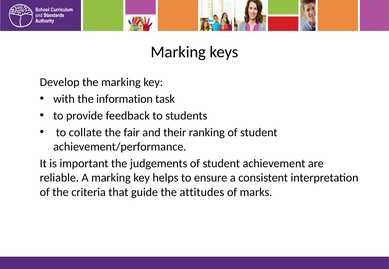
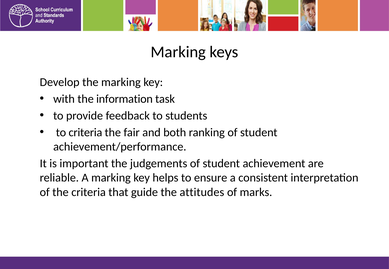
to collate: collate -> criteria (85, 133)
their: their -> both (175, 133)
